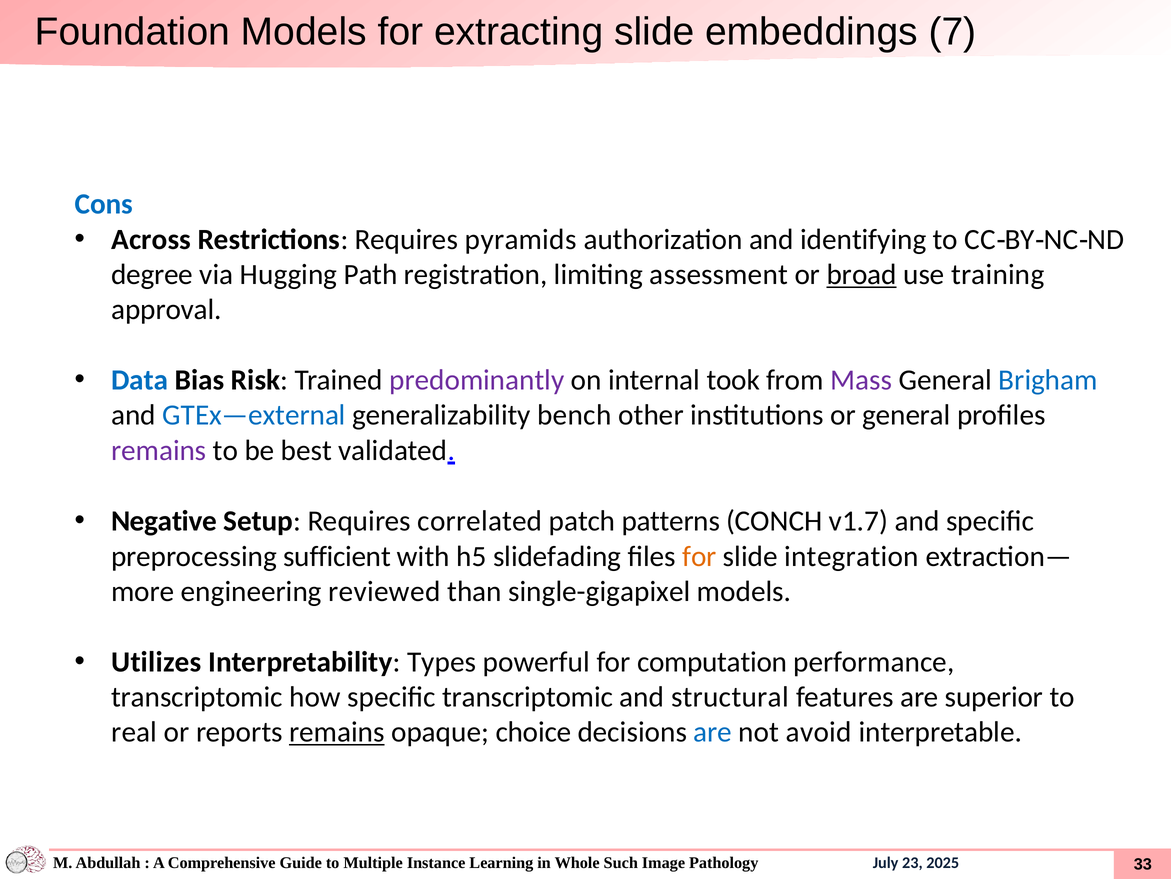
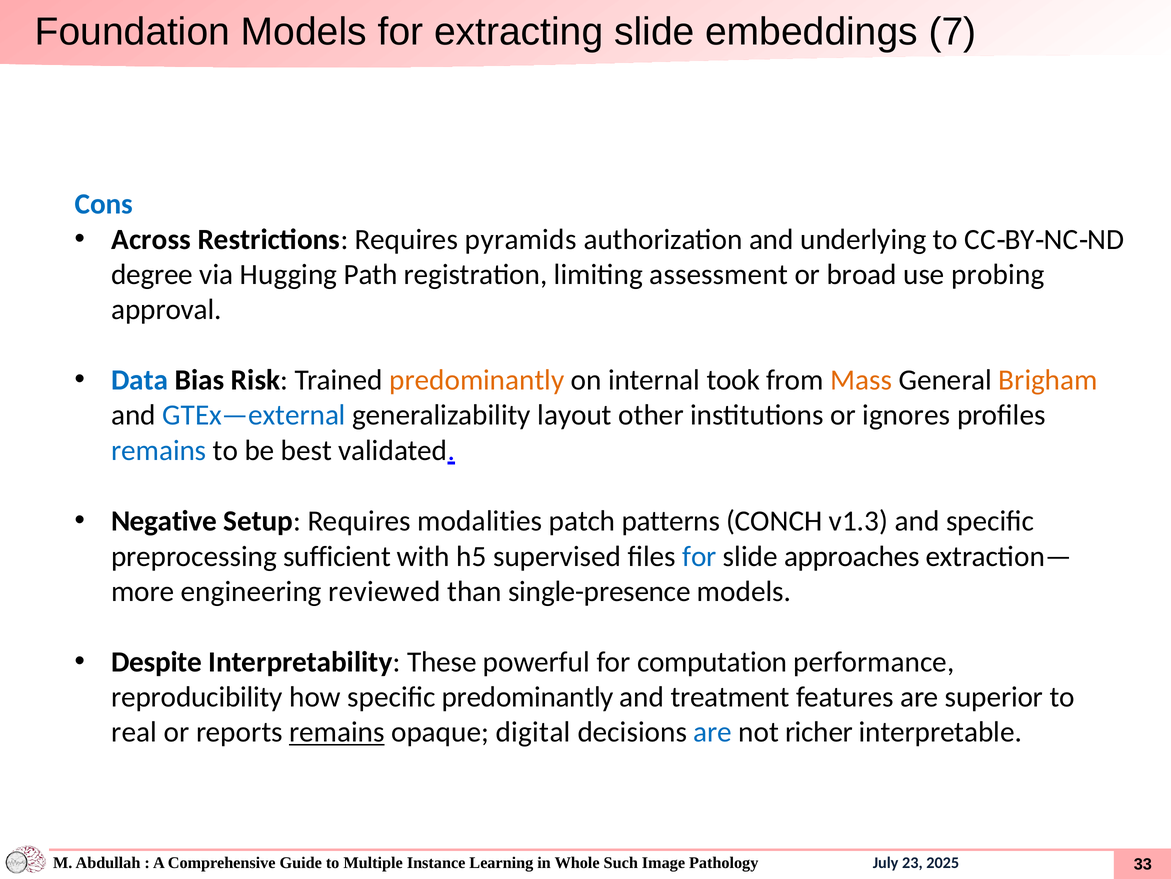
identifying: identifying -> underlying (863, 239)
broad underline: present -> none (862, 274)
training: training -> probing (998, 274)
predominantly colour: purple -> orange (477, 380)
Mass colour: purple -> orange (861, 380)
Brigham colour: blue -> orange (1048, 380)
bench: bench -> layout (575, 415)
or general: general -> ignores (906, 415)
remains colour: purple -> blue (159, 450)
correlated: correlated -> modalities (480, 521)
v1.7: v1.7 -> v1.3 (858, 521)
slidefading: slidefading -> supervised (557, 556)
for colour: orange -> blue (700, 556)
integration: integration -> approaches (852, 556)
single-gigapixel: single-gigapixel -> single-presence (599, 591)
Utilizes: Utilizes -> Despite (157, 661)
Types: Types -> These (442, 661)
transcriptomic: transcriptomic -> reproducibility (197, 696)
specific transcriptomic: transcriptomic -> predominantly (528, 696)
structural: structural -> treatment (730, 696)
choice: choice -> digital (533, 732)
avoid: avoid -> richer (819, 732)
